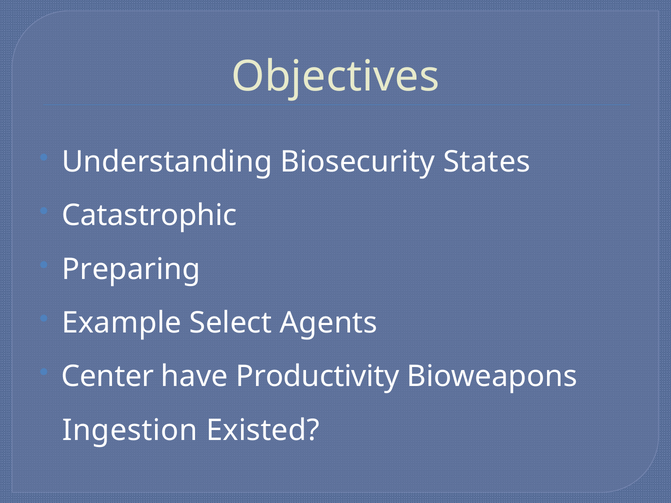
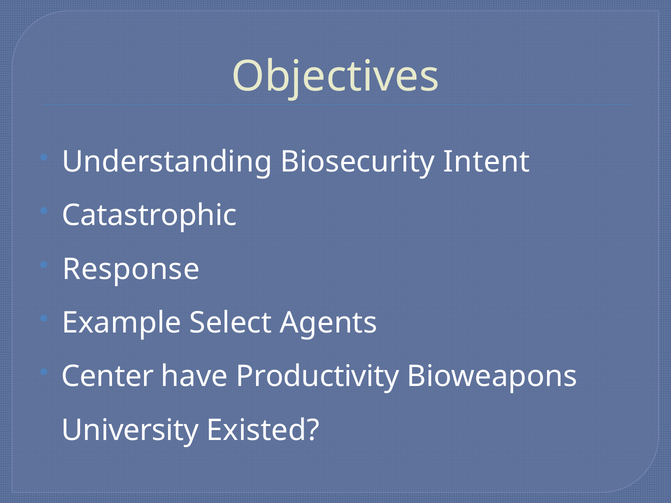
States: States -> Intent (487, 162)
Preparing: Preparing -> Response (131, 269)
Ingestion: Ingestion -> University (130, 430)
